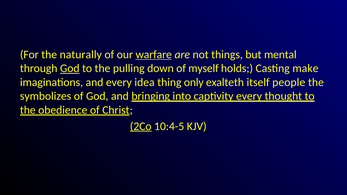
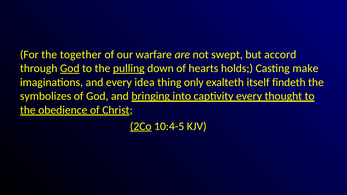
naturally: naturally -> together (81, 55)
warfare underline: present -> none (154, 55)
things: things -> swept (227, 55)
mental: mental -> accord (280, 55)
pulling underline: none -> present (129, 68)
myself: myself -> hearts (203, 68)
people: people -> findeth (289, 82)
